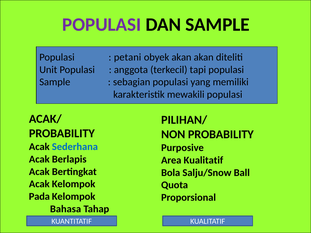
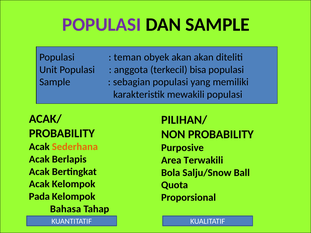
petani: petani -> teman (128, 57)
tapi: tapi -> bisa (198, 70)
Sederhana colour: blue -> orange (75, 147)
Area Kualitatif: Kualitatif -> Terwakili (203, 160)
